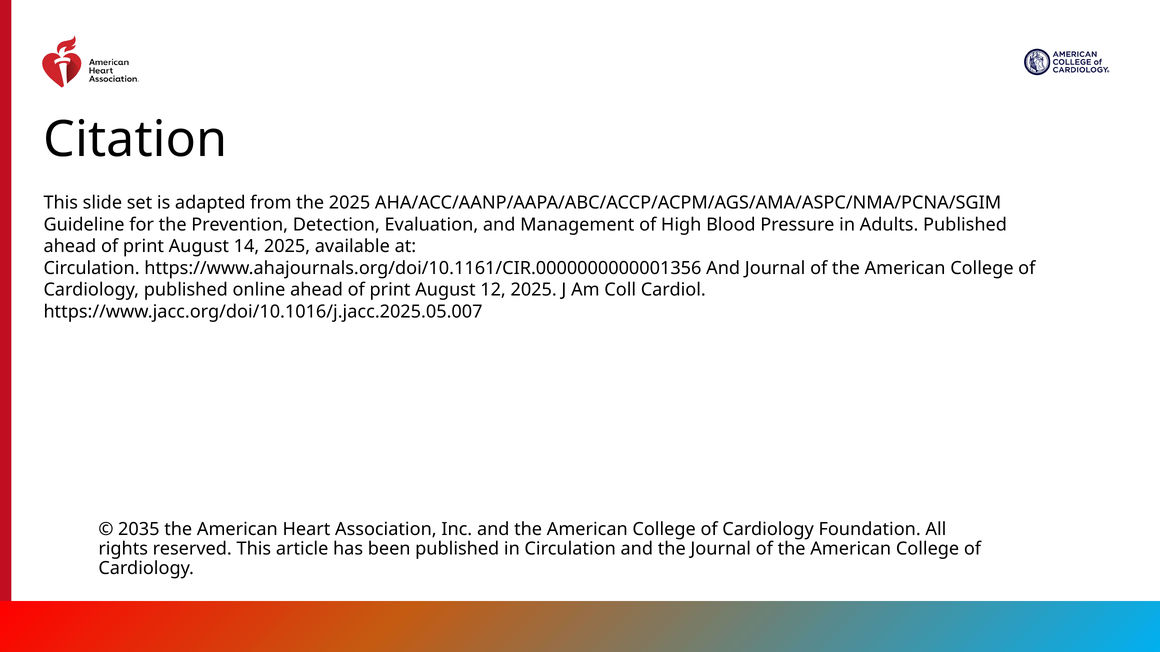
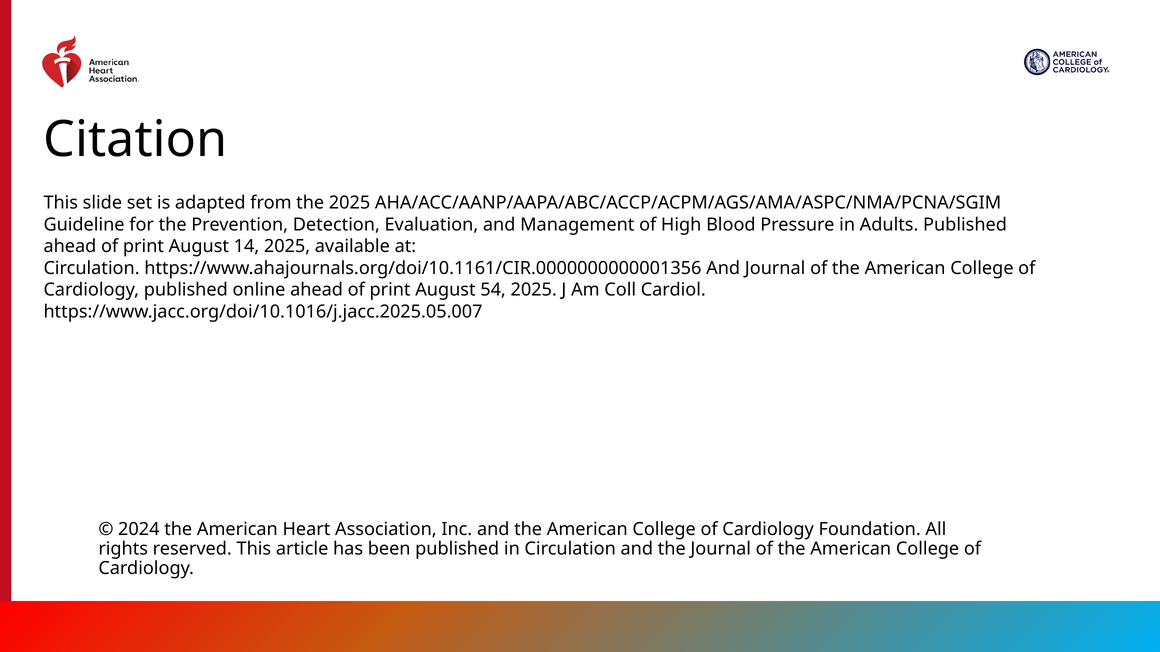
12: 12 -> 54 (493, 290)
2035: 2035 -> 2024 (139, 530)
